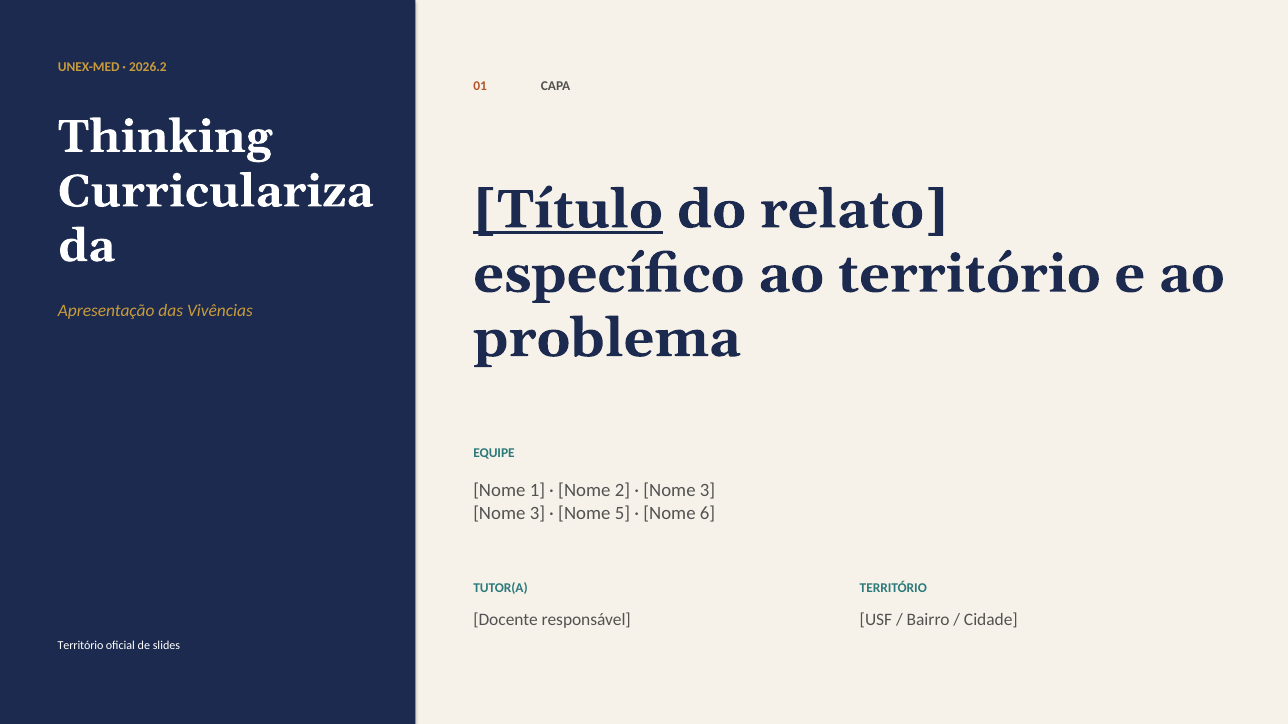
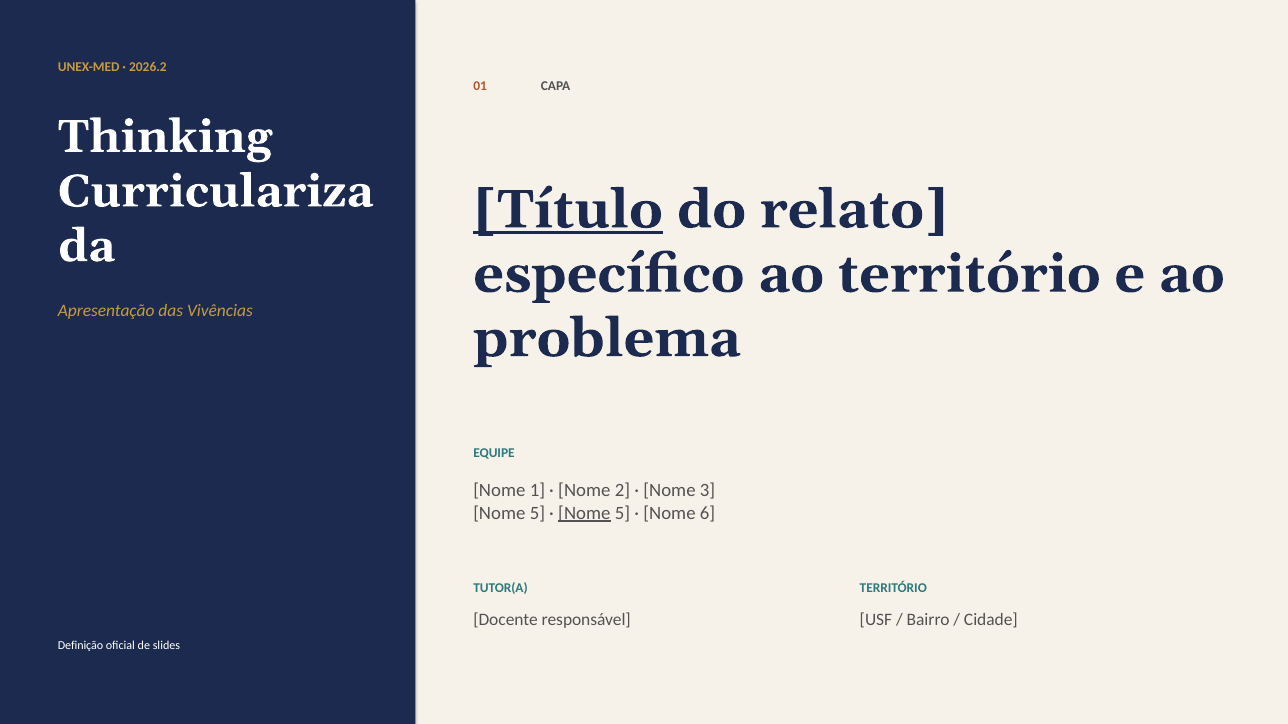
3: 3 -> 5 (537, 513)
Nome underline: none -> present (584, 513)
Território: Território -> Definição (81, 646)
